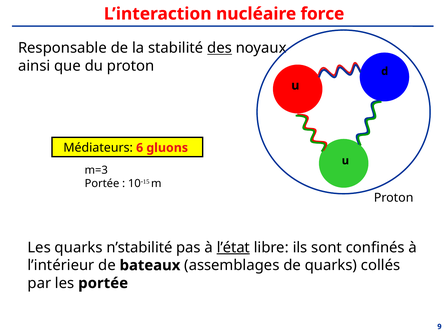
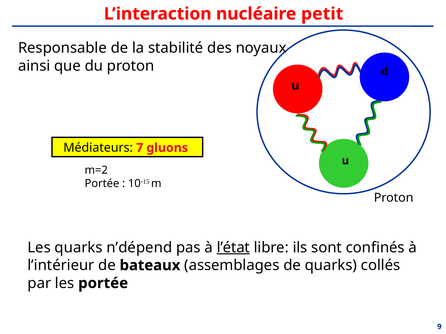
force: force -> petit (322, 14)
des underline: present -> none (220, 48)
6: 6 -> 7 (140, 148)
m=3: m=3 -> m=2 (96, 170)
n’stabilité: n’stabilité -> n’dépend (139, 248)
